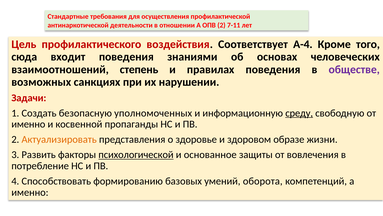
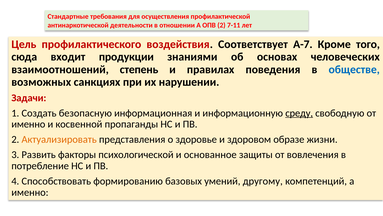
А-4: А-4 -> А-7 (303, 44)
входит поведения: поведения -> продукции (126, 57)
обществе colour: purple -> blue (354, 69)
уполномоченных: уполномоченных -> информационная (153, 113)
психологической underline: present -> none (136, 154)
оборота: оборота -> другому (263, 181)
